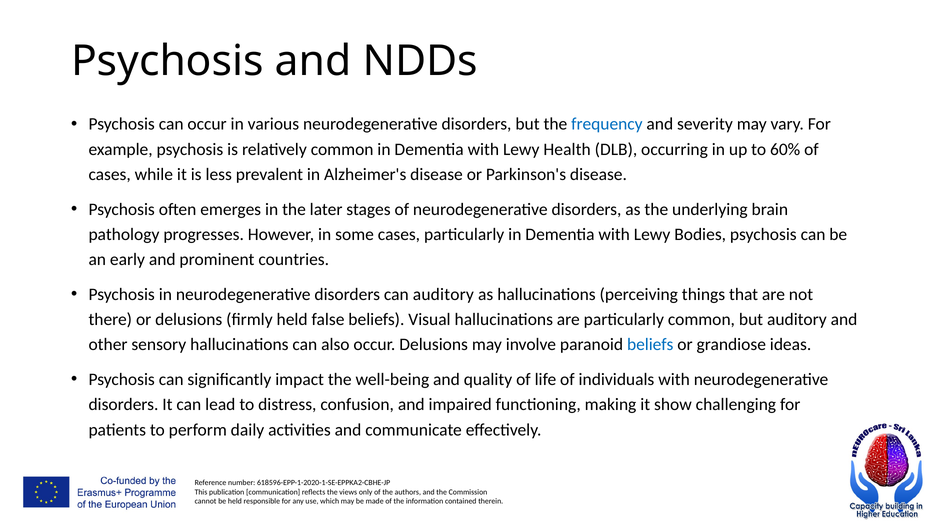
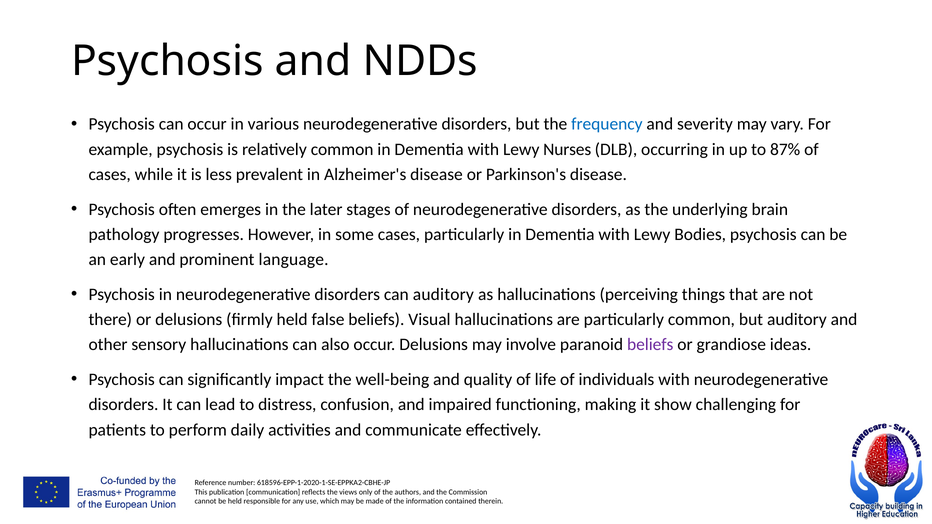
Health: Health -> Nurses (567, 149)
60%: 60% -> 87% (785, 149)
countries: countries -> language (294, 260)
beliefs colour: blue -> purple (650, 345)
